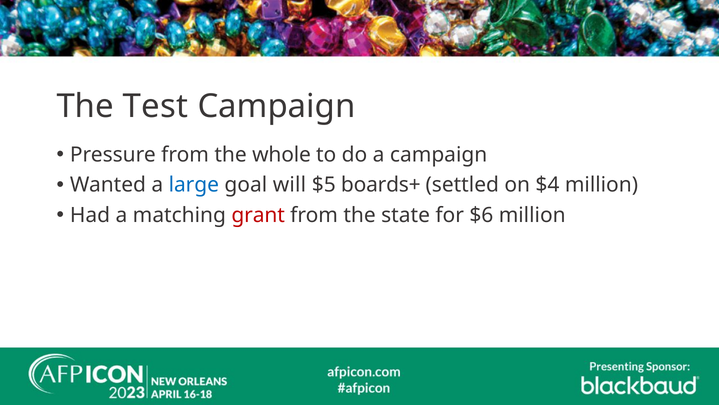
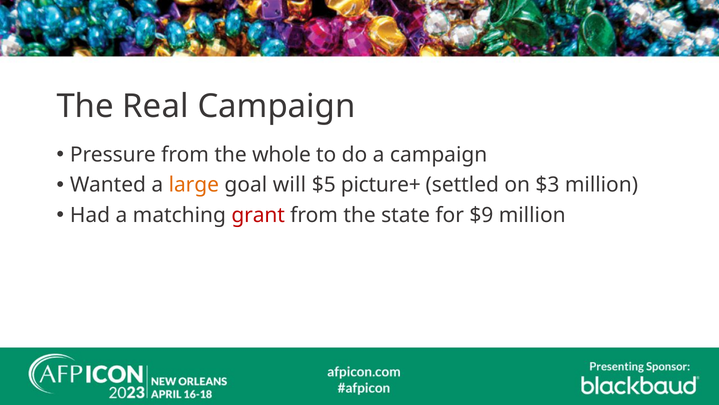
Test: Test -> Real (156, 106)
large colour: blue -> orange (194, 185)
boards+: boards+ -> picture+ (381, 185)
$4: $4 -> $3 (547, 185)
$6: $6 -> $9 (481, 215)
